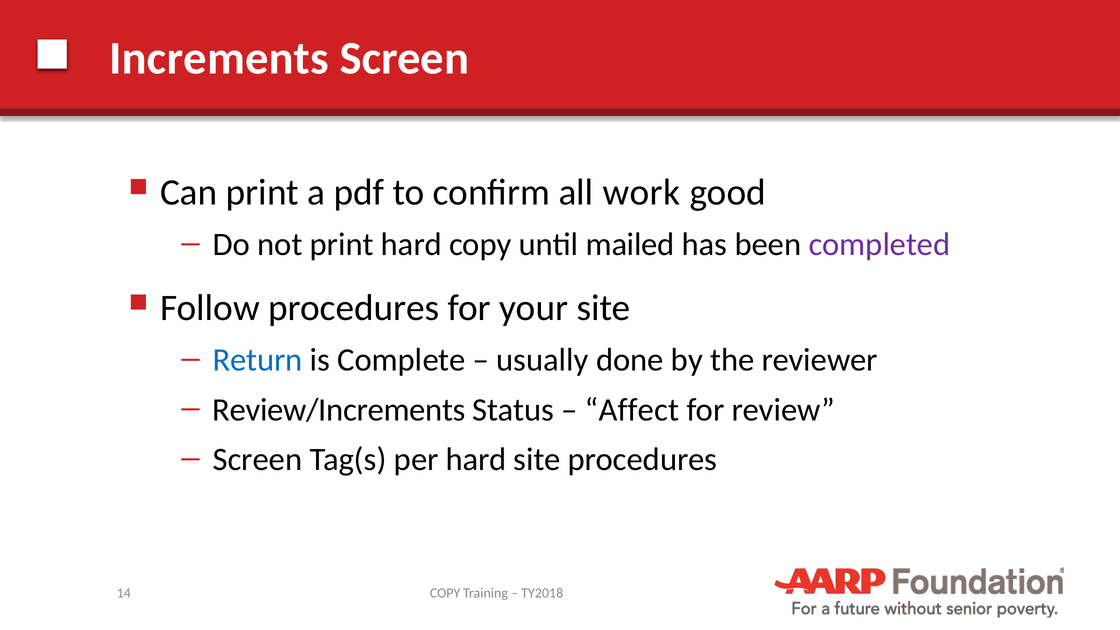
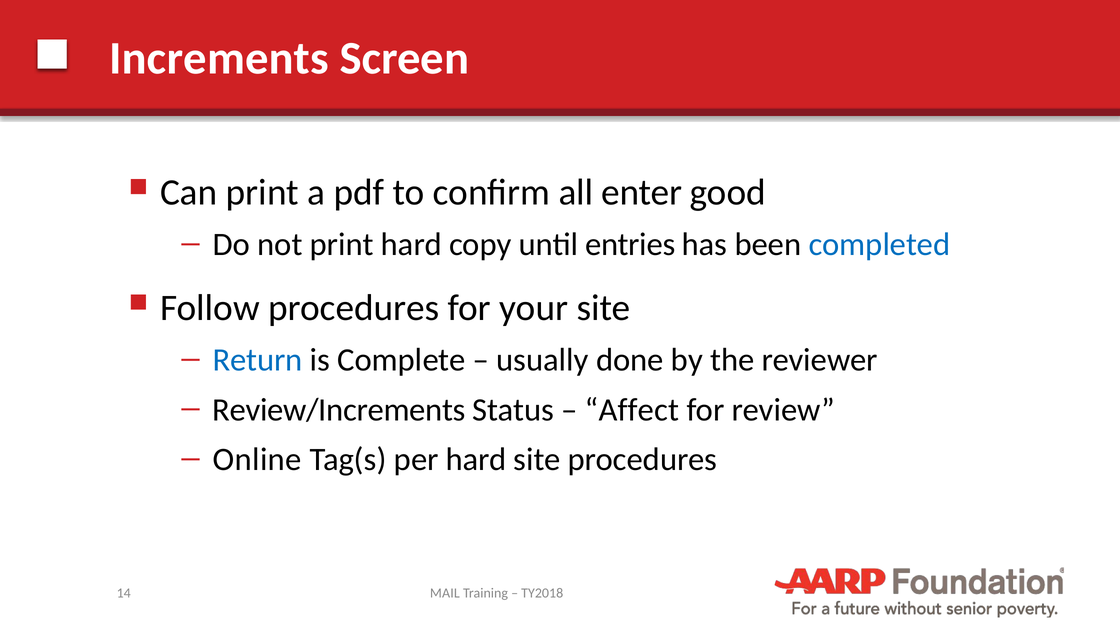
work: work -> enter (642, 192)
mailed: mailed -> entries (630, 245)
completed colour: purple -> blue (879, 245)
Screen: Screen -> Online (257, 460)
COPY: COPY -> MAIL (445, 593)
